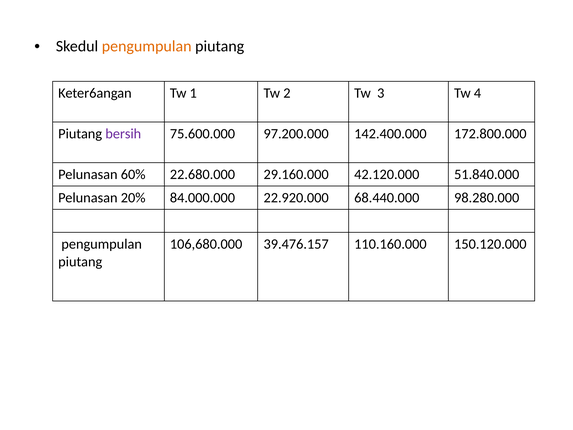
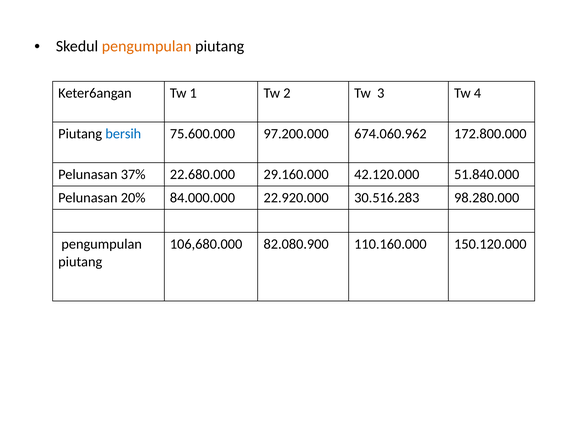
bersih colour: purple -> blue (123, 134)
142.400.000: 142.400.000 -> 674.060.962 (390, 134)
60%: 60% -> 37% (133, 174)
68.440.000: 68.440.000 -> 30.516.283 (387, 198)
39.476.157: 39.476.157 -> 82.080.900 (296, 244)
